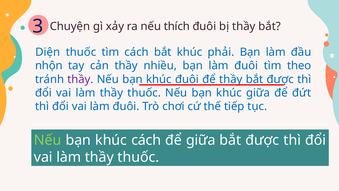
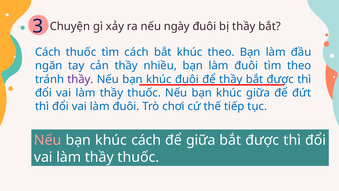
thích: thích -> ngày (177, 26)
Diện: Diện -> Cách (48, 52)
khúc phải: phải -> theo (221, 52)
nhộn: nhộn -> ngăn (49, 66)
Nếu colour: light green -> pink (48, 140)
